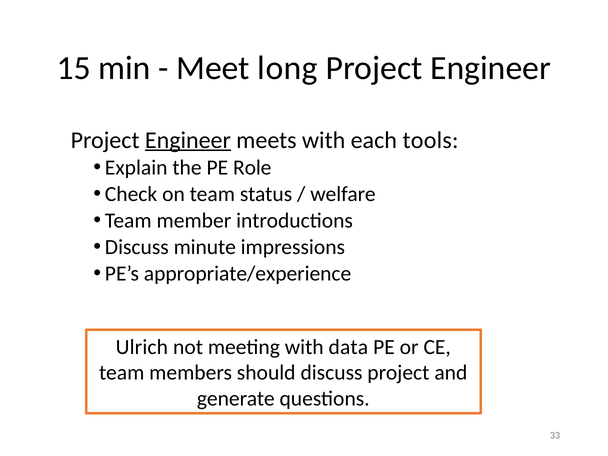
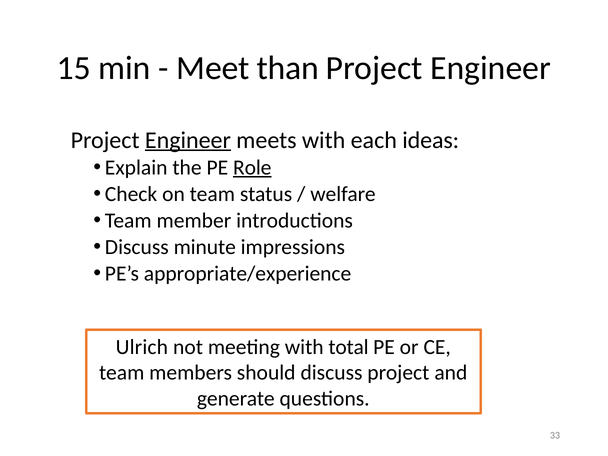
long: long -> than (288, 68)
tools: tools -> ideas (431, 140)
Role underline: none -> present (252, 168)
data: data -> total (349, 347)
